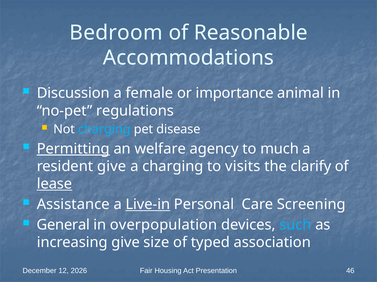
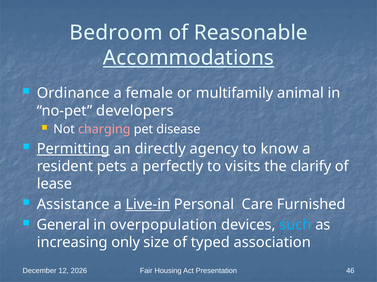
Accommodations underline: none -> present (188, 58)
Discussion: Discussion -> Ordinance (73, 93)
importance: importance -> multifamily (235, 93)
regulations: regulations -> developers (135, 111)
charging colour: light blue -> pink (104, 130)
welfare: welfare -> directly (160, 149)
much: much -> know (279, 149)
resident give: give -> pets (112, 167)
a charging: charging -> perfectly (173, 167)
lease underline: present -> none (55, 184)
Screening: Screening -> Furnished (311, 205)
increasing give: give -> only (126, 243)
